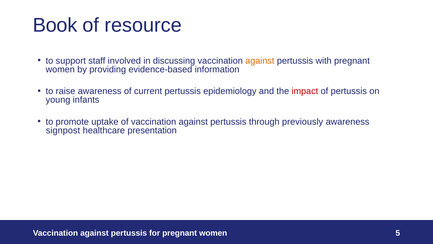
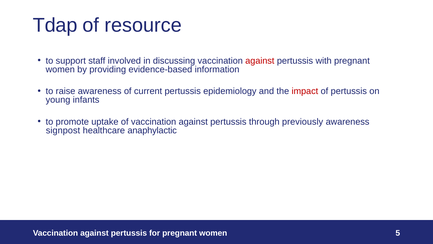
Book: Book -> Tdap (55, 25)
against colour: orange -> red (260, 61)
presentation: presentation -> anaphylactic (152, 130)
